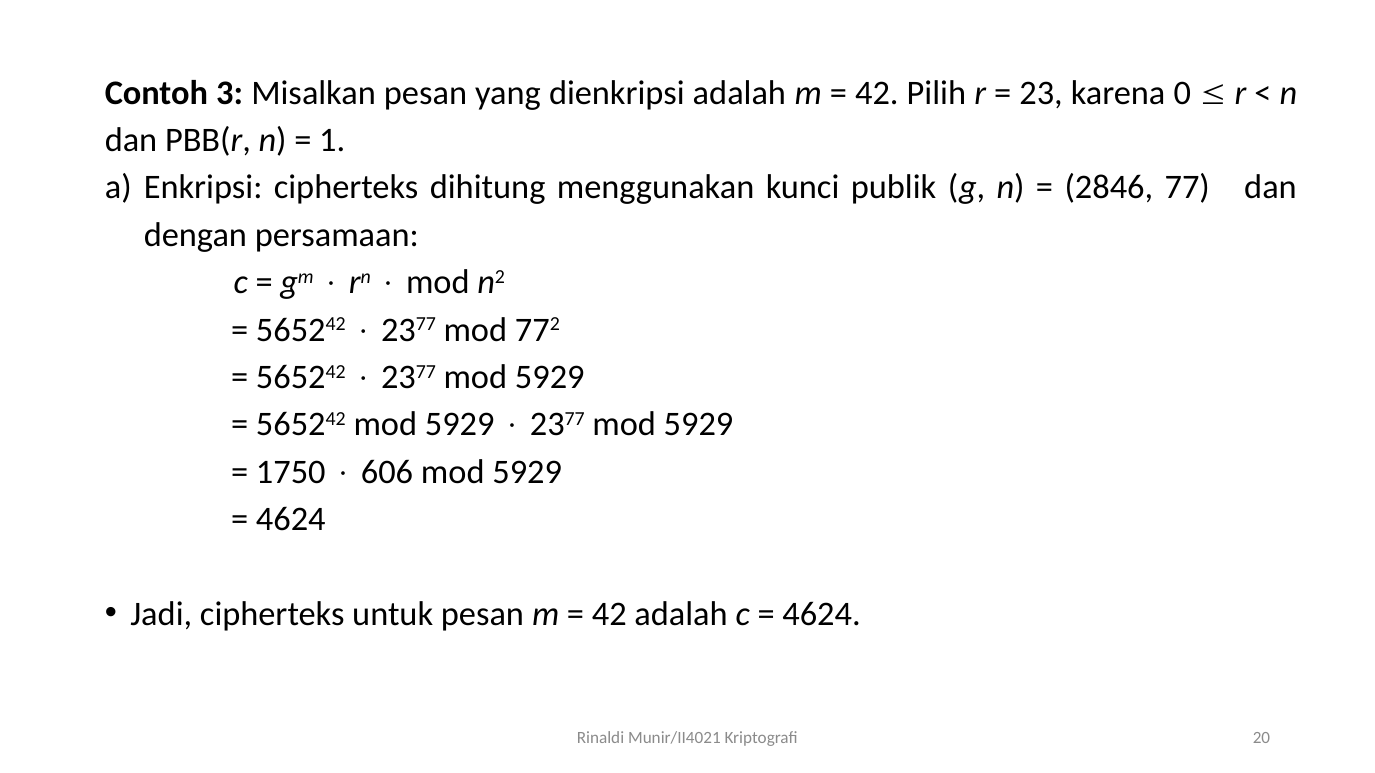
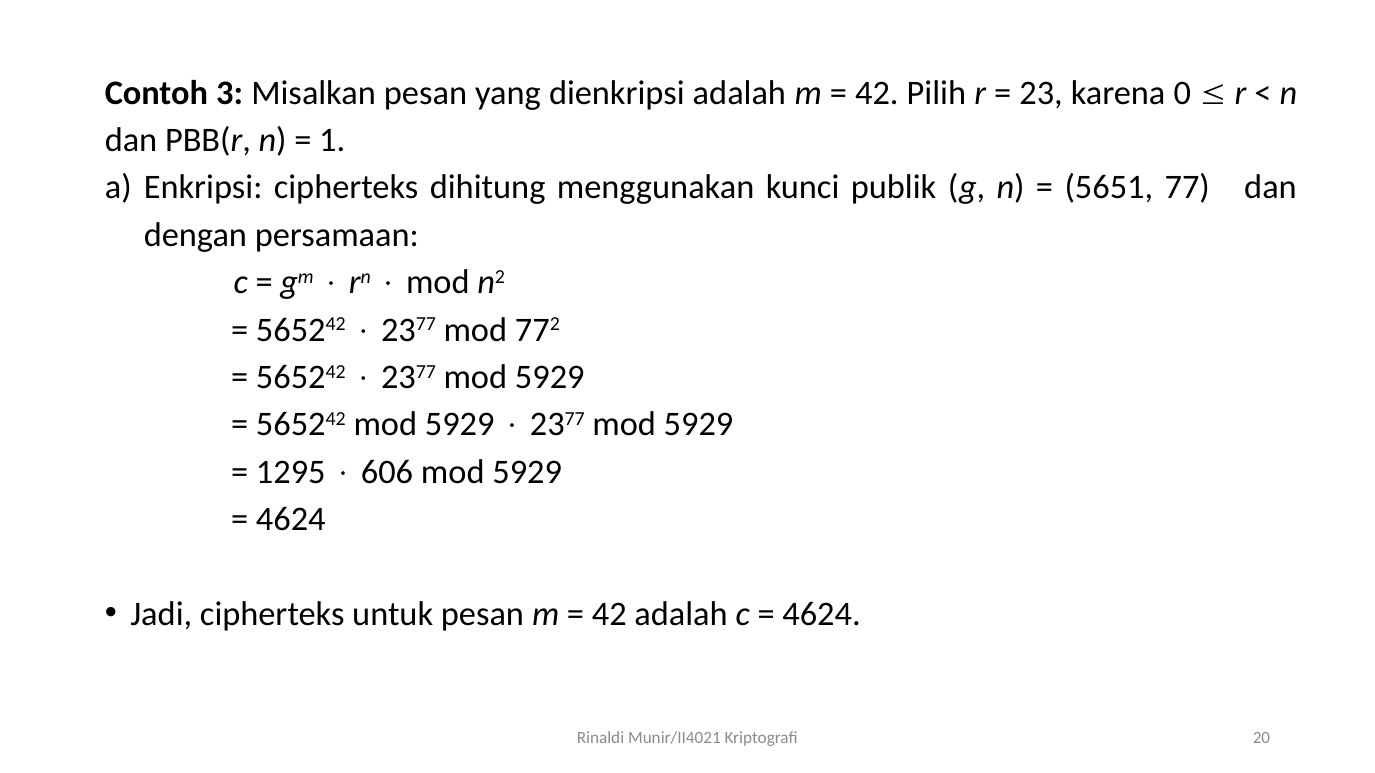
2846: 2846 -> 5651 (1109, 188)
1750: 1750 -> 1295 (291, 472)
